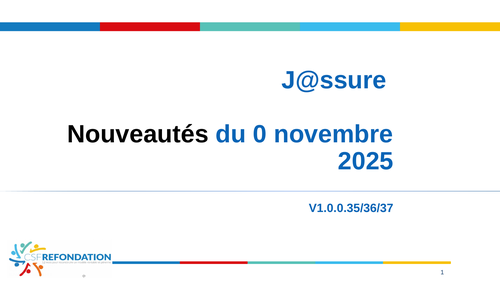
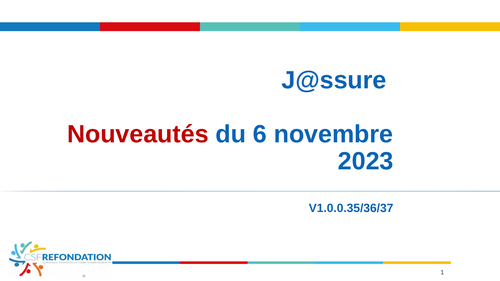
Nouveautés colour: black -> red (138, 134)
0: 0 -> 6 (260, 134)
2025: 2025 -> 2023 (366, 161)
